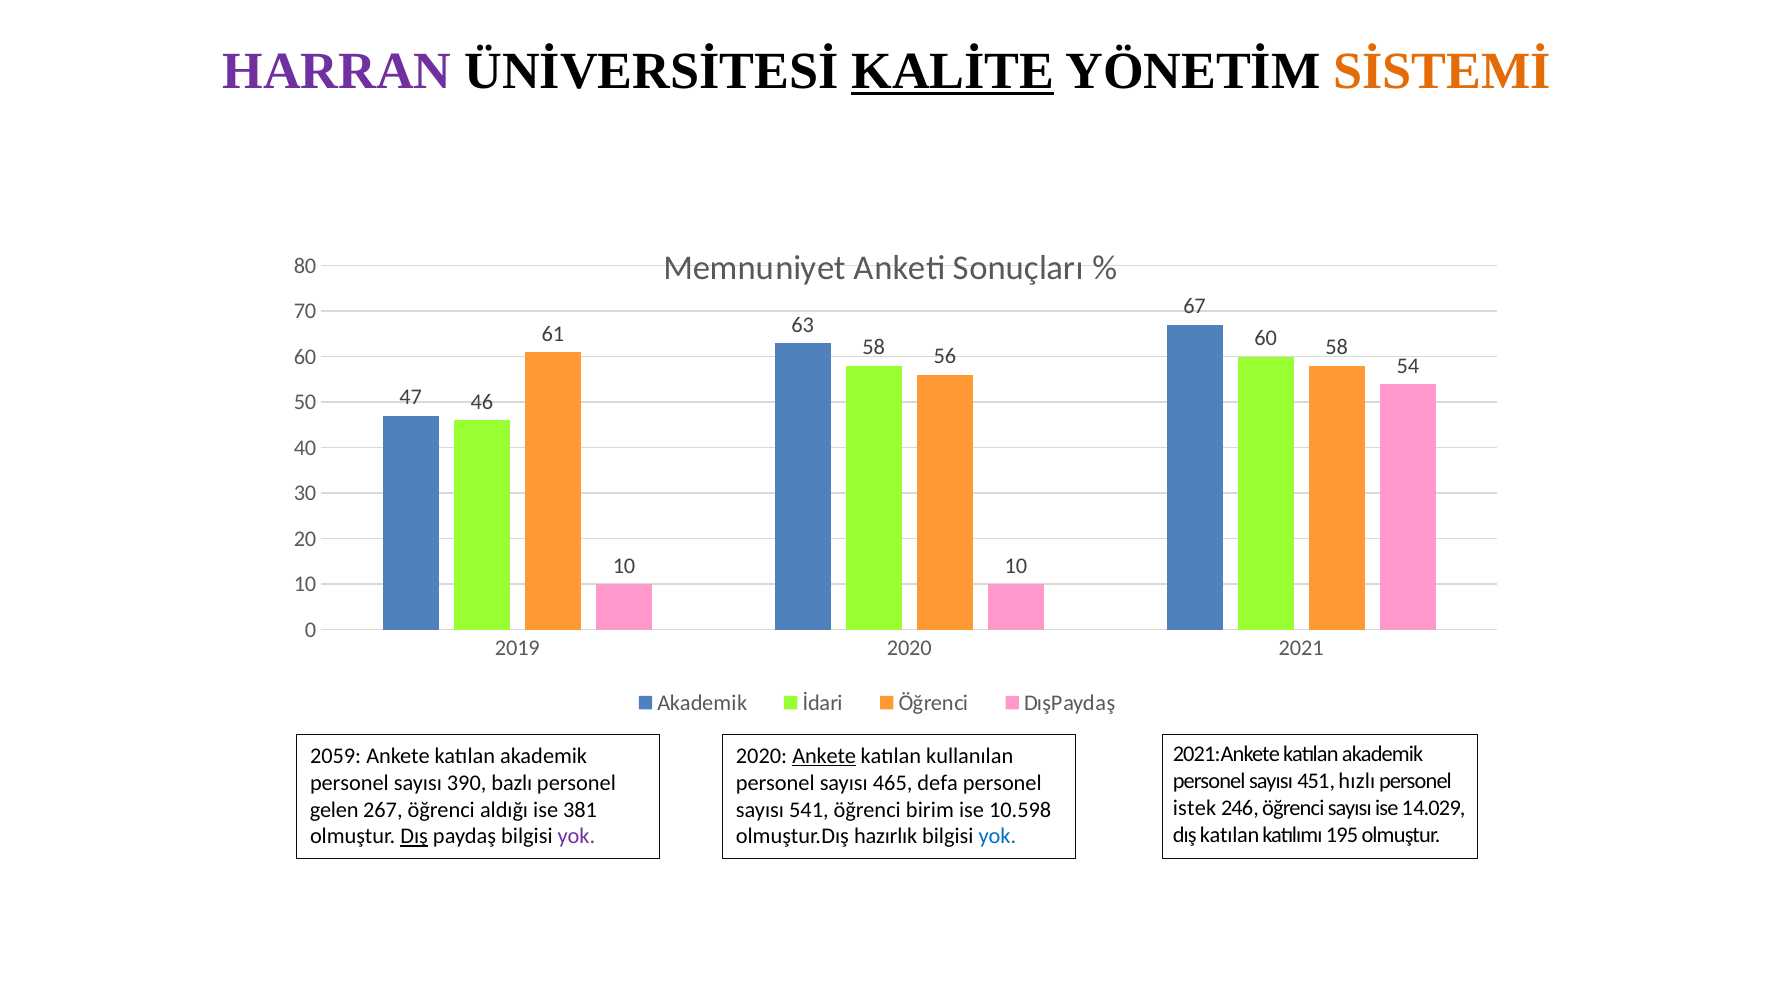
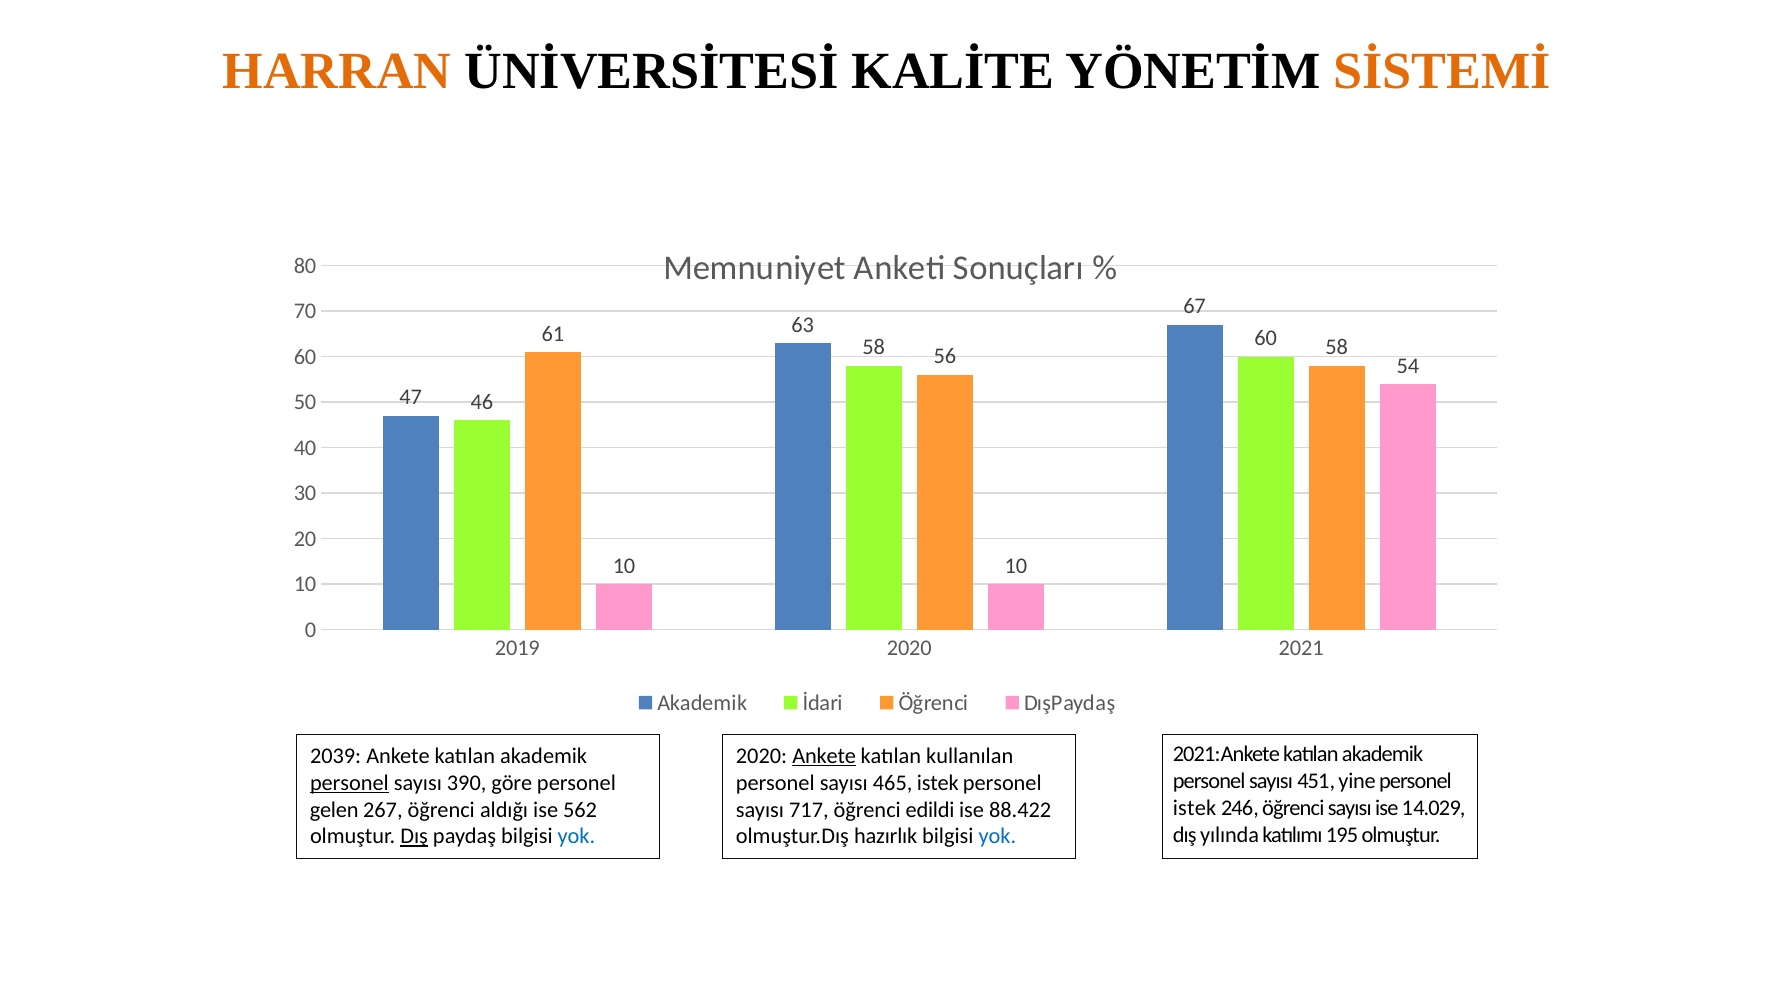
HARRAN colour: purple -> orange (337, 71)
KALİTE underline: present -> none (953, 71)
2059: 2059 -> 2039 (336, 756)
hızlı: hızlı -> yine (1357, 781)
personel underline: none -> present (349, 783)
bazlı: bazlı -> göre (512, 783)
465 defa: defa -> istek (938, 783)
381: 381 -> 562 (580, 810)
541: 541 -> 717 (809, 810)
birim: birim -> edildi (930, 810)
10.598: 10.598 -> 88.422 (1020, 810)
dış katılan: katılan -> yılında (1230, 835)
yok colour: purple -> blue (576, 837)
